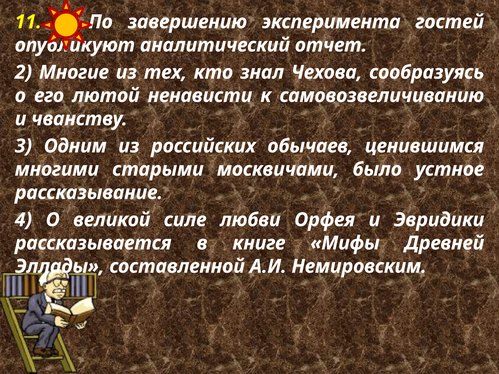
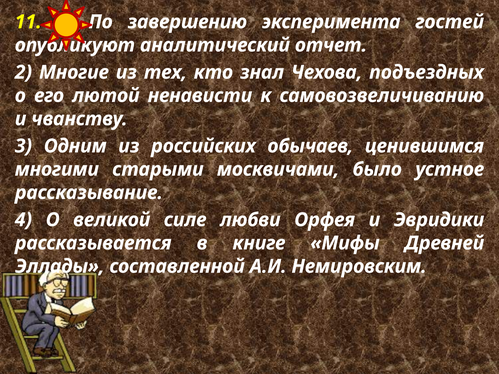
сообразуясь: сообразуясь -> подъездных (427, 72)
